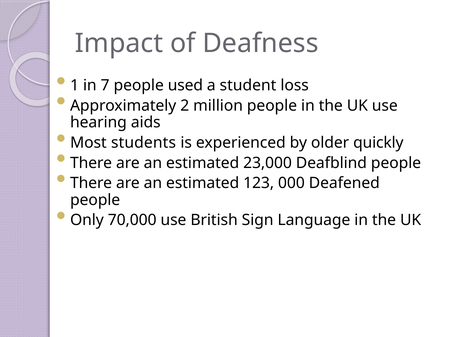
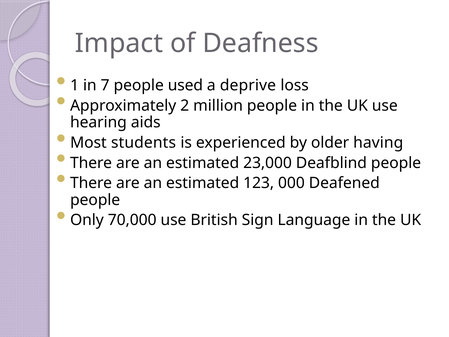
student: student -> deprive (248, 85)
quickly: quickly -> having (378, 143)
